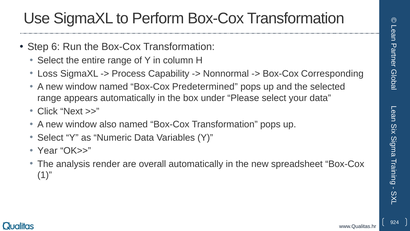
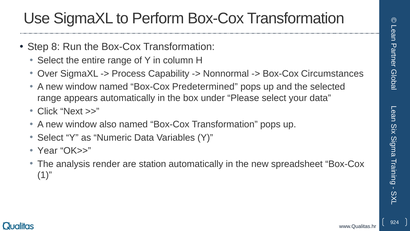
6: 6 -> 8 (56, 47)
Loss: Loss -> Over (48, 74)
Corresponding: Corresponding -> Circumstances (332, 74)
overall: overall -> station (152, 164)
